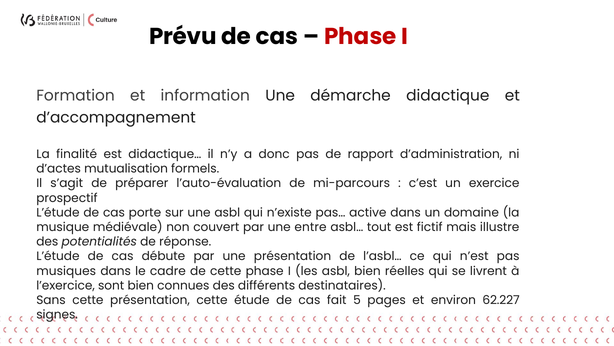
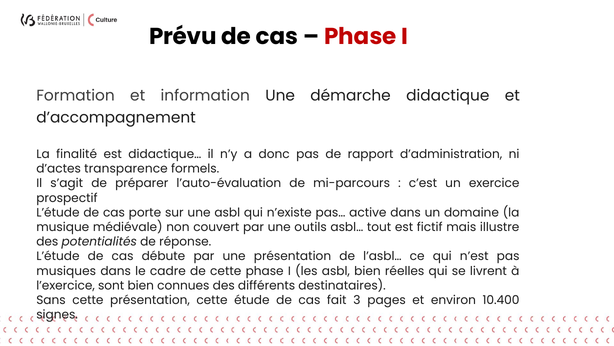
mutualisation: mutualisation -> transparence (126, 169)
entre: entre -> outils (311, 227)
5: 5 -> 3 (357, 300)
62.227: 62.227 -> 10.400 (501, 300)
